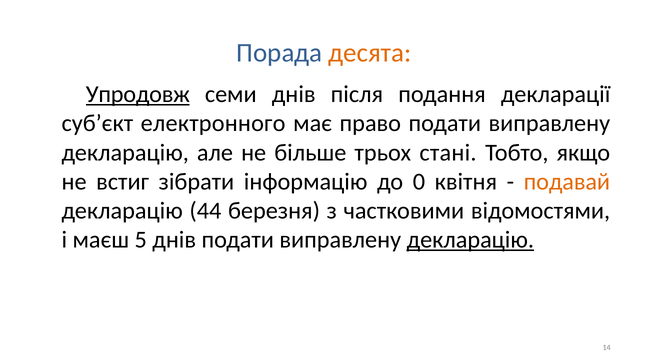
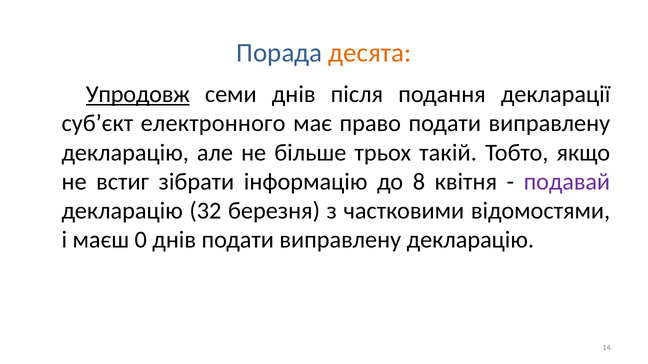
стані: стані -> такій (448, 153)
0: 0 -> 8 (419, 182)
подавай colour: orange -> purple (567, 182)
44: 44 -> 32 (205, 211)
5: 5 -> 0 (141, 240)
декларацію underline: present -> none (470, 240)
